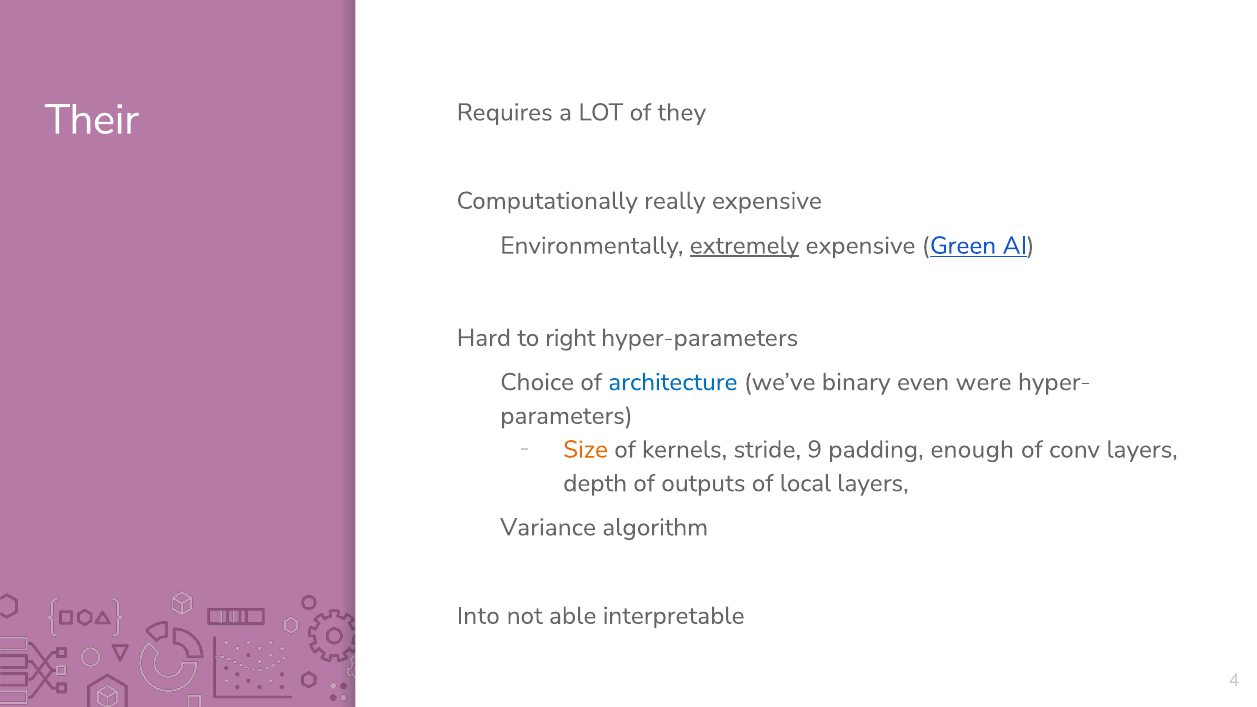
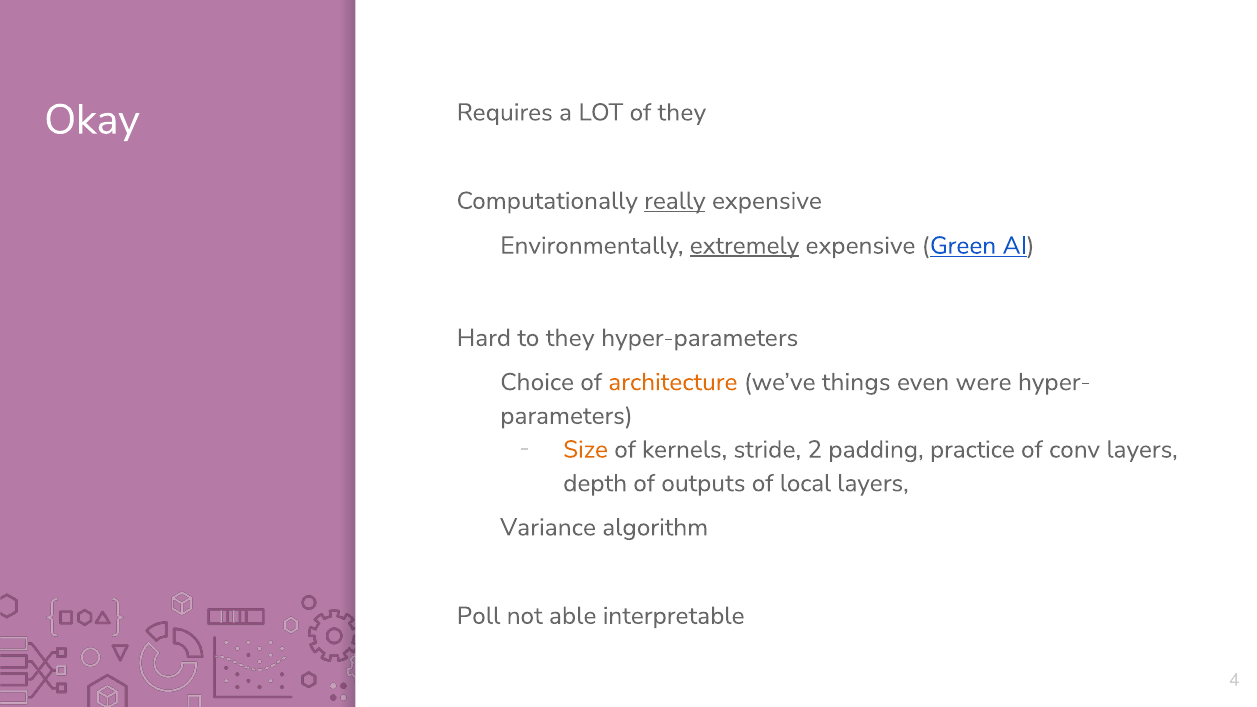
Their: Their -> Okay (92, 120)
really underline: none -> present (675, 201)
to right: right -> they (570, 338)
architecture colour: blue -> orange (673, 382)
binary: binary -> things (856, 382)
9: 9 -> 2 (815, 450)
enough: enough -> practice (972, 450)
Into: Into -> Poll (478, 616)
